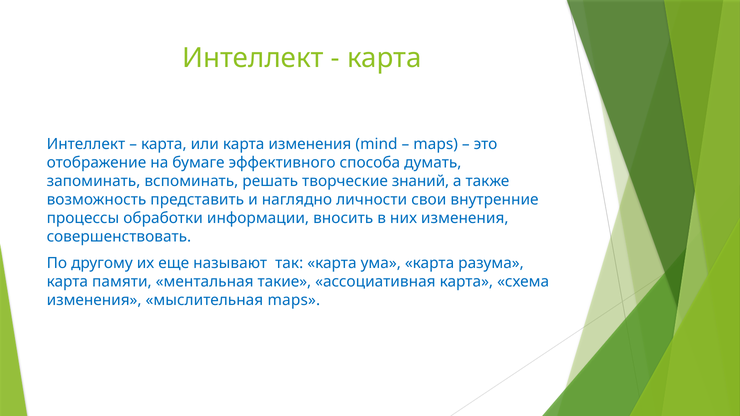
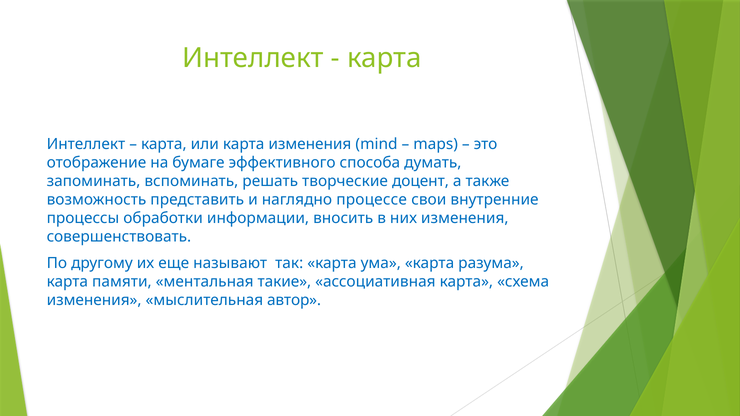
знаний: знаний -> доцент (420, 181)
личности: личности -> процессе (372, 200)
мыслительная maps: maps -> автор (294, 300)
